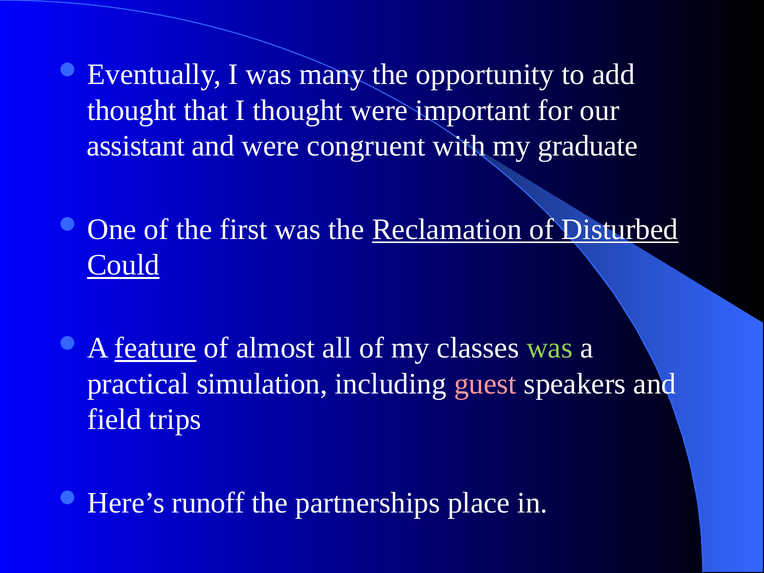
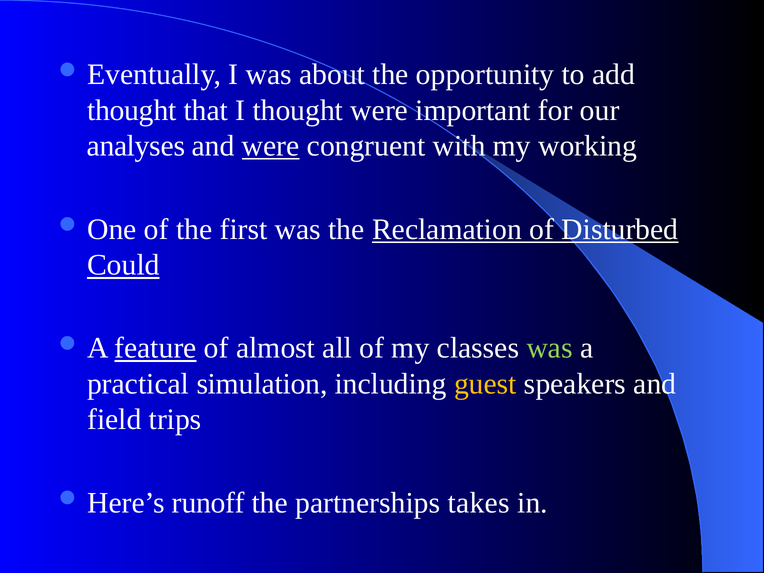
many: many -> about (332, 75)
assistant: assistant -> analyses (136, 146)
were underline: none -> present (271, 146)
graduate: graduate -> working (587, 146)
guest colour: pink -> yellow (485, 384)
place: place -> takes (479, 503)
